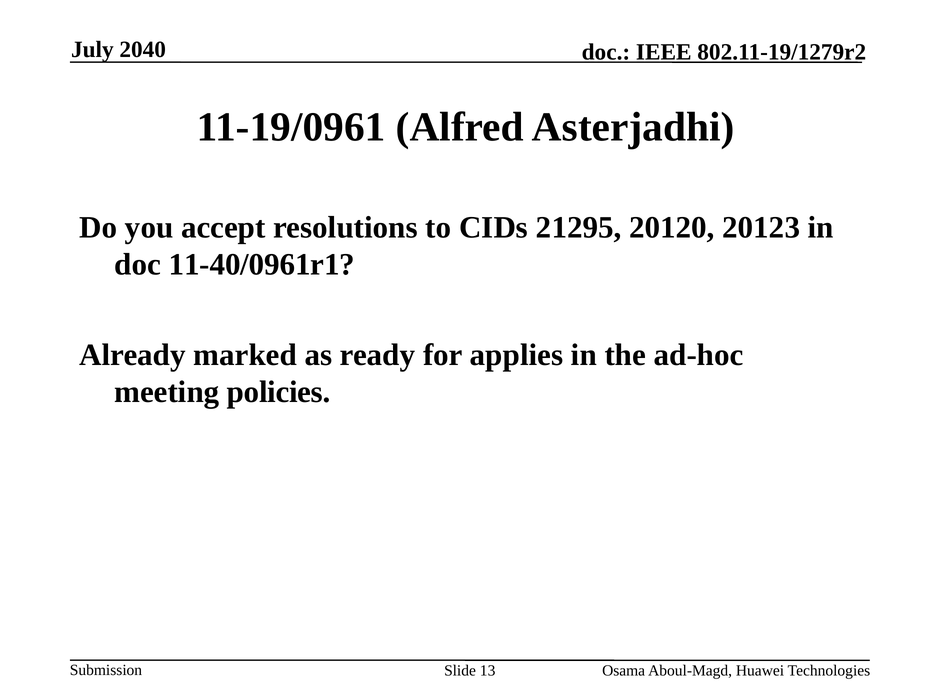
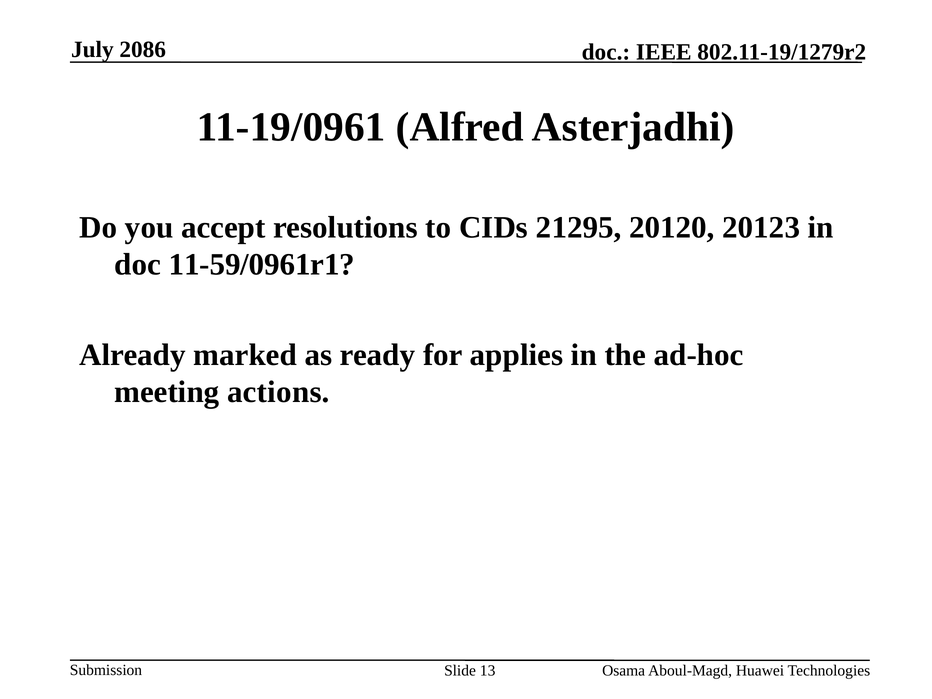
2040: 2040 -> 2086 (143, 49)
11-40/0961r1: 11-40/0961r1 -> 11-59/0961r1 (262, 265)
policies: policies -> actions (278, 392)
